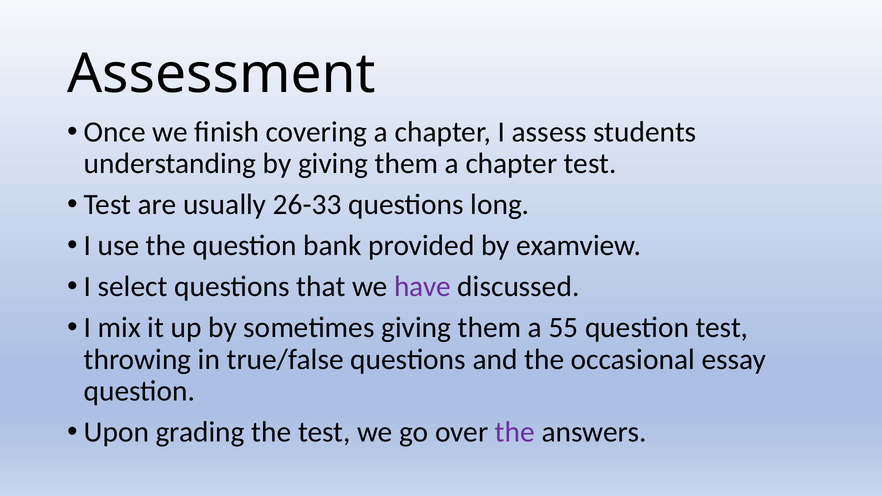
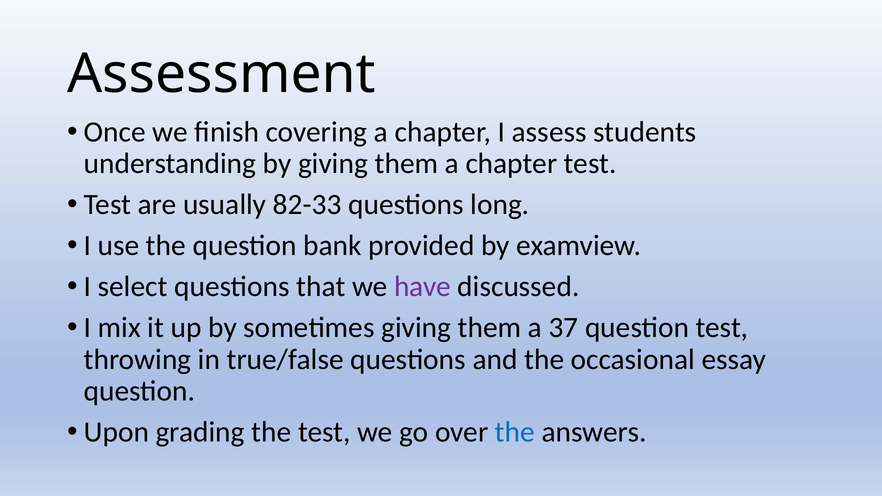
26-33: 26-33 -> 82-33 (307, 205)
55: 55 -> 37 (563, 328)
the colour: purple -> blue (515, 432)
